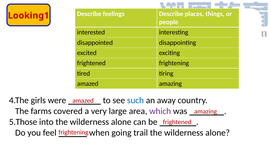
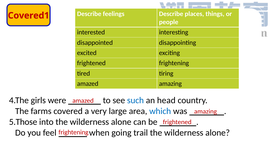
Looking1: Looking1 -> Covered1 (29, 16)
away: away -> head (166, 100)
which colour: purple -> blue (160, 111)
